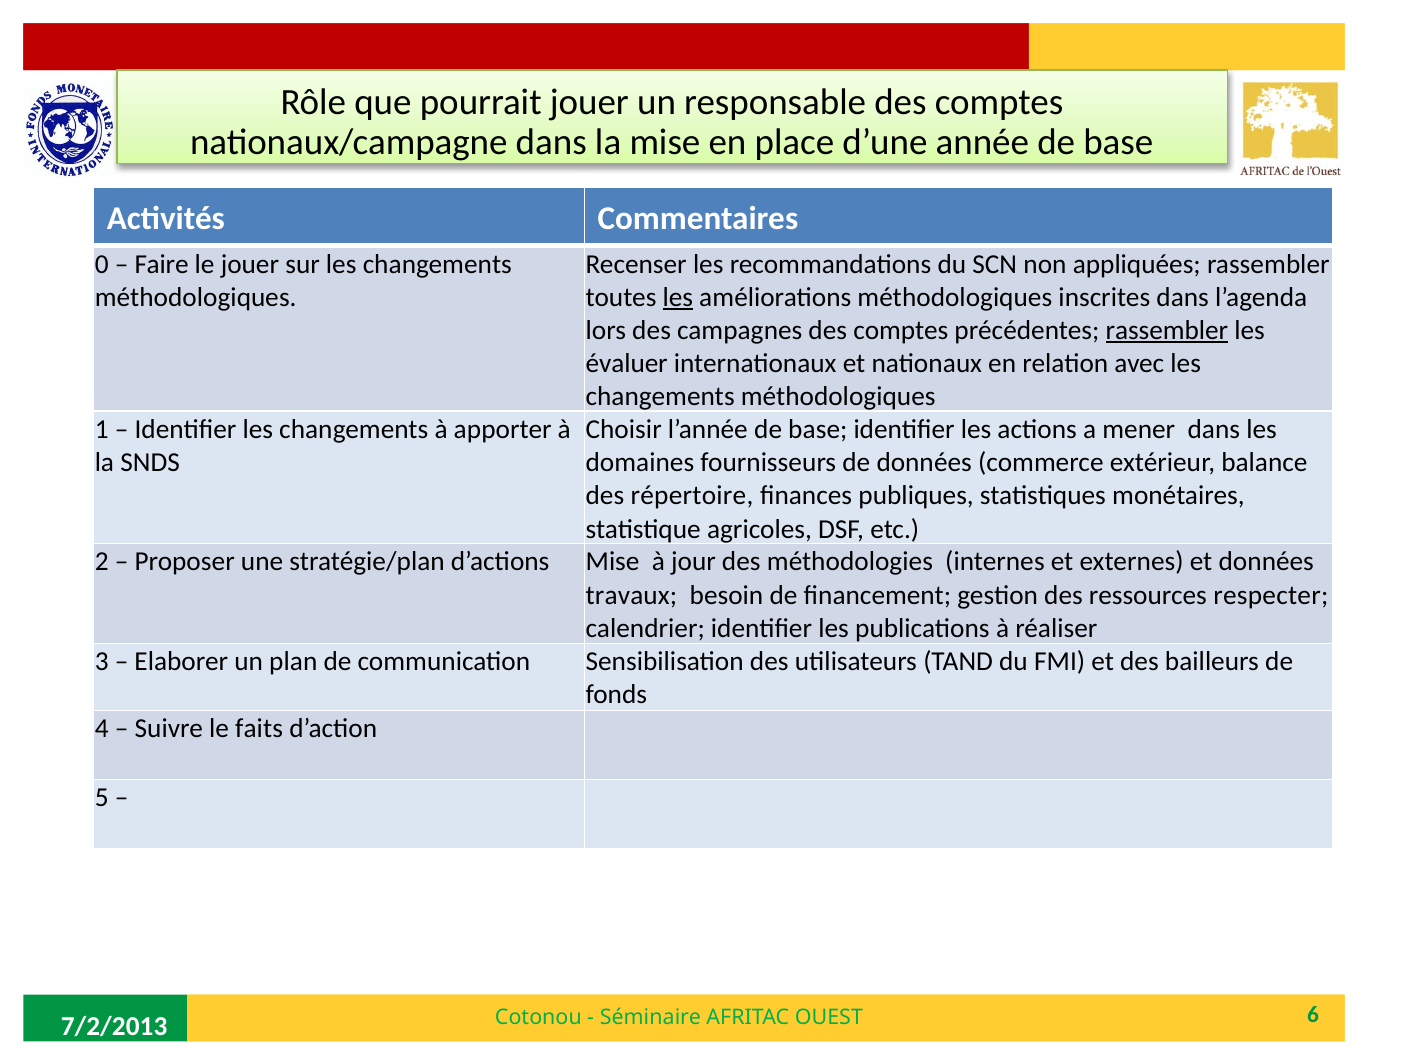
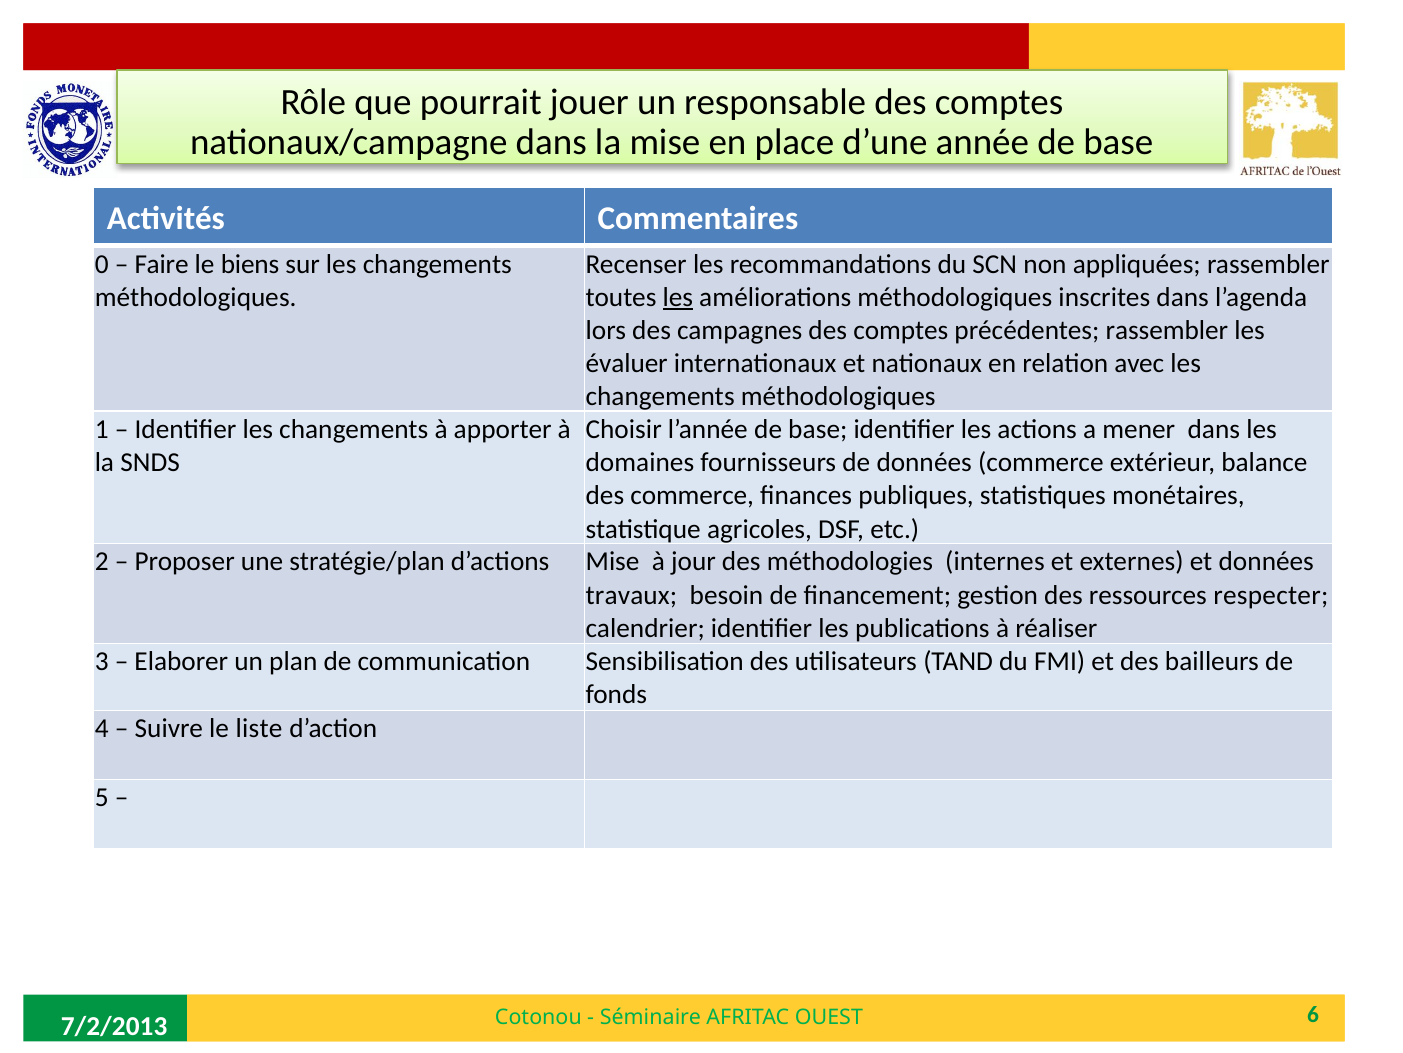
le jouer: jouer -> biens (250, 264)
rassembler underline: present -> none (1167, 330)
des répertoire: répertoire -> commerce (692, 495)
faits: faits -> liste (259, 728)
